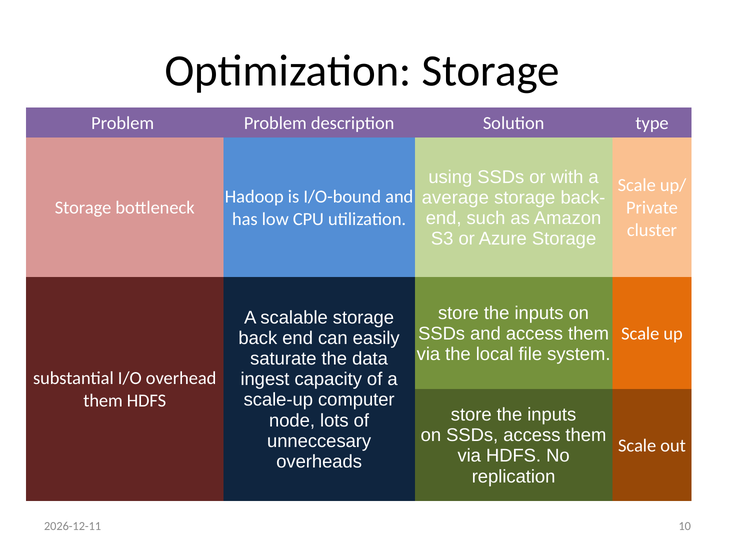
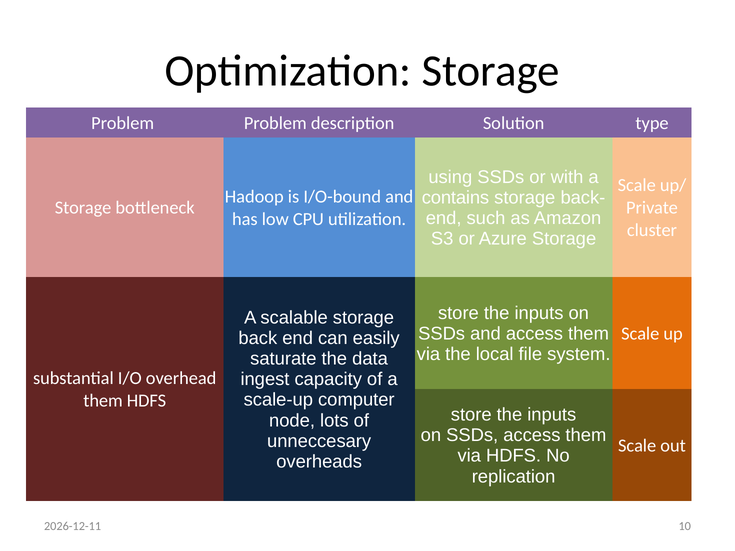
average: average -> contains (455, 198)
